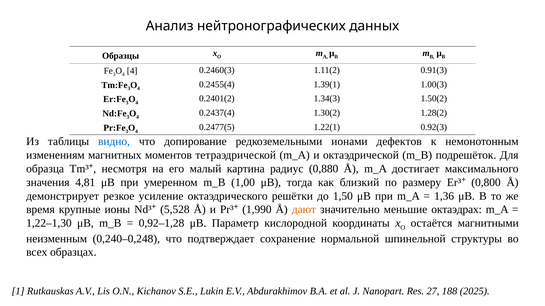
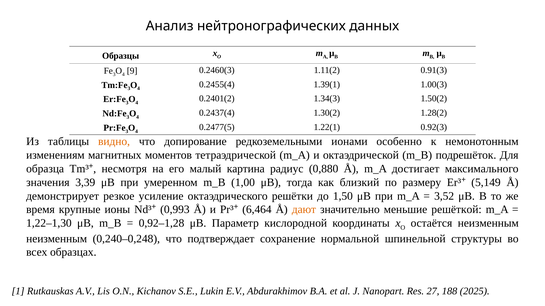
4: 4 -> 9 (132, 71)
видно colour: blue -> orange (114, 142)
дефектов: дефектов -> особенно (399, 142)
4,81: 4,81 -> 3,39 (85, 183)
0,800: 0,800 -> 5,149 (486, 183)
1,36: 1,36 -> 3,52 (444, 196)
5,528: 5,528 -> 0,993 (175, 210)
1,990: 1,990 -> 6,464 (257, 210)
октаэдрах: октаэдрах -> решёткой (457, 210)
остаётся магнитными: магнитными -> неизменным (488, 224)
